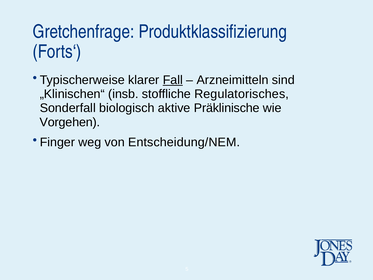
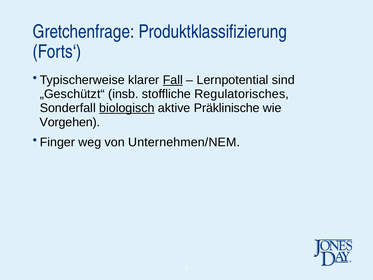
Arzneimitteln: Arzneimitteln -> Lernpotential (233, 80)
„Klinischen“: „Klinischen“ -> „Geschützt“ (72, 94)
biologisch underline: none -> present (127, 108)
Entscheidung/NEM: Entscheidung/NEM -> Unternehmen/NEM (184, 142)
